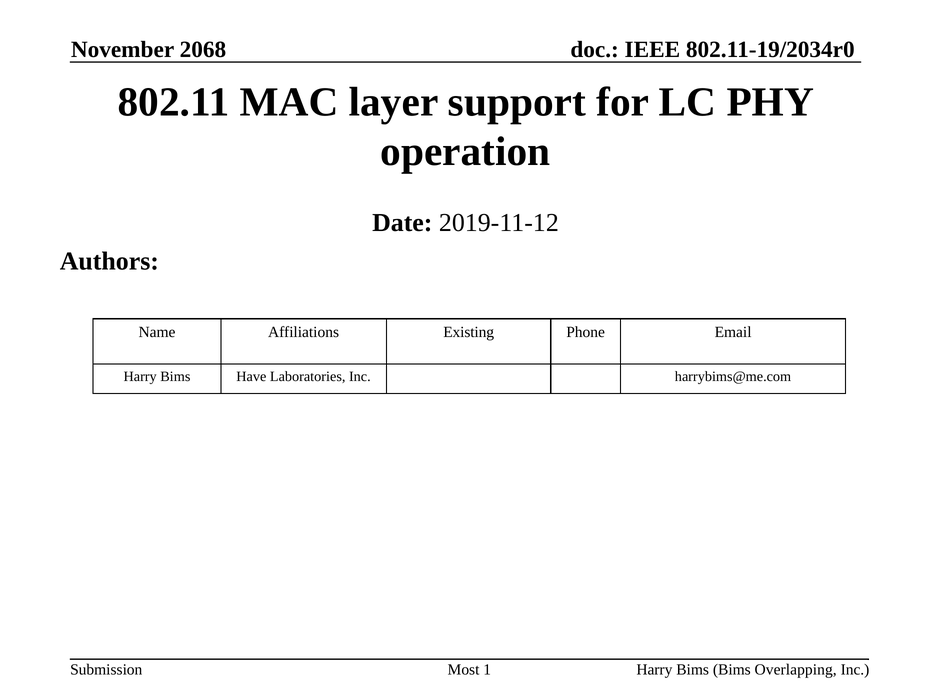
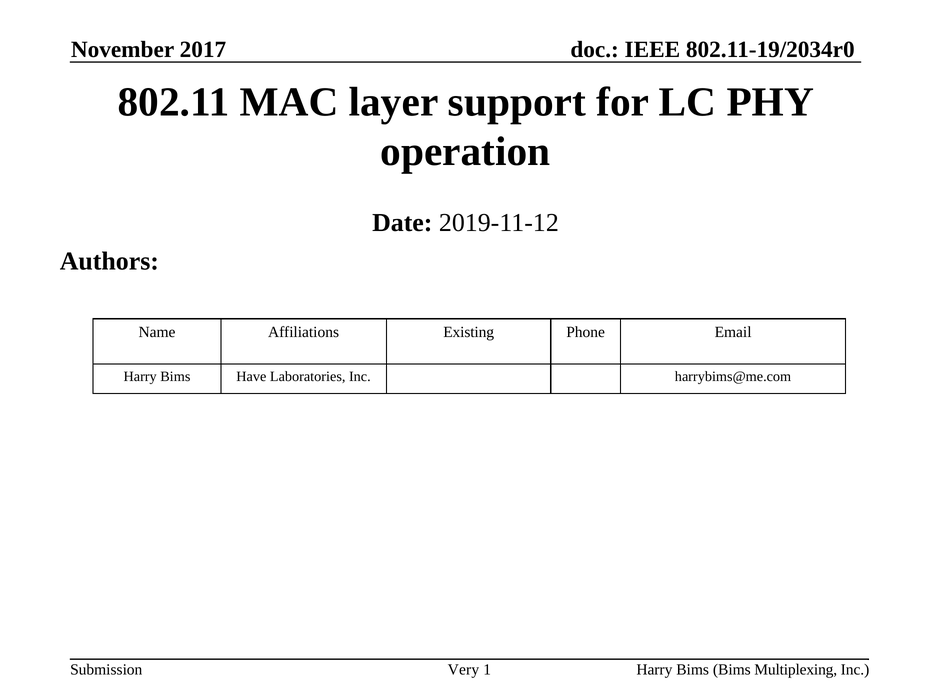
2068: 2068 -> 2017 (203, 50)
Most: Most -> Very (463, 670)
Overlapping: Overlapping -> Multiplexing (796, 670)
